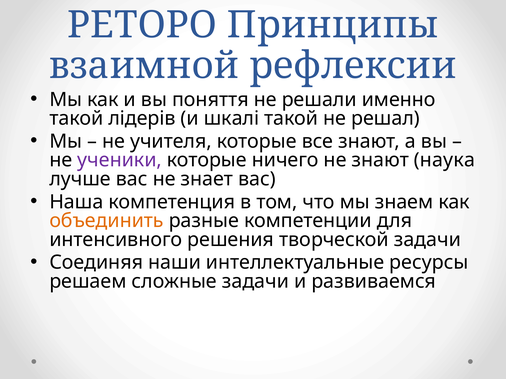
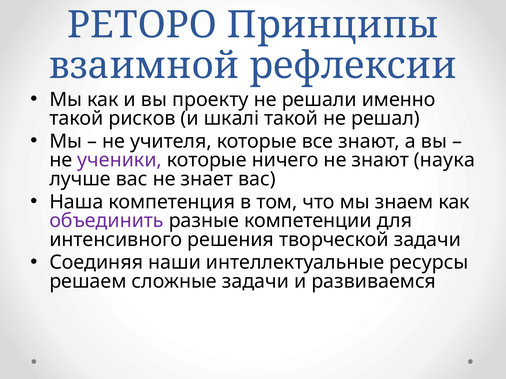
поняття: поняття -> проекту (210, 100)
лідерів: лідерів -> рисков (142, 119)
объединить colour: orange -> purple (107, 221)
